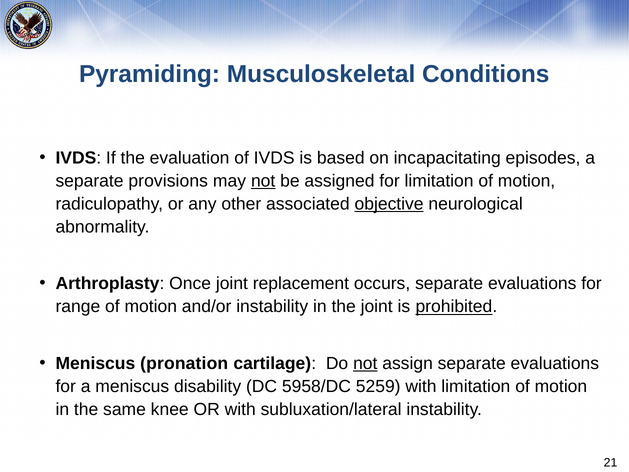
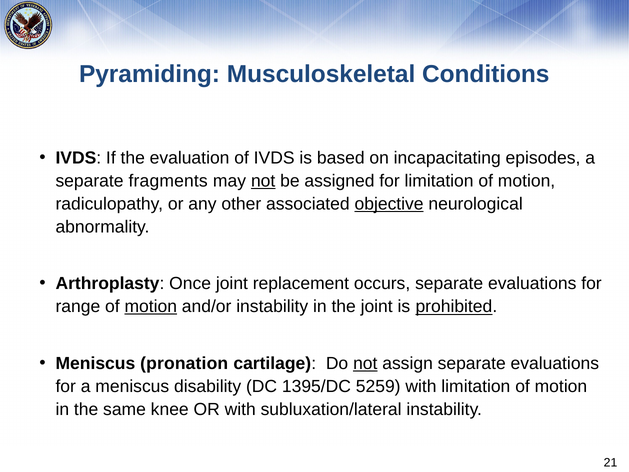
provisions: provisions -> fragments (168, 181)
motion underline: none -> present (151, 307)
5958/DC: 5958/DC -> 1395/DC (316, 386)
